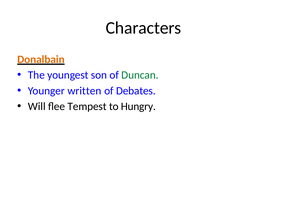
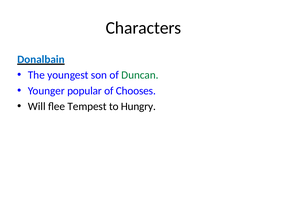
Donalbain colour: orange -> blue (41, 59)
written: written -> popular (85, 90)
Debates: Debates -> Chooses (136, 90)
